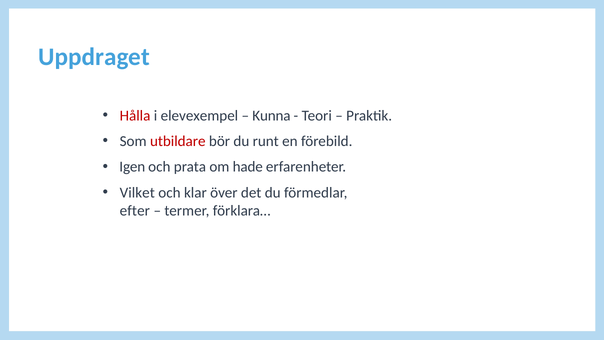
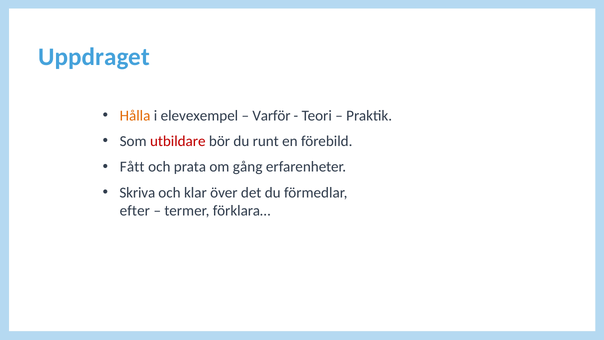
Hålla colour: red -> orange (135, 115)
Kunna: Kunna -> Varför (271, 115)
Igen: Igen -> Fått (132, 167)
hade: hade -> gång (248, 167)
Vilket: Vilket -> Skriva (137, 192)
